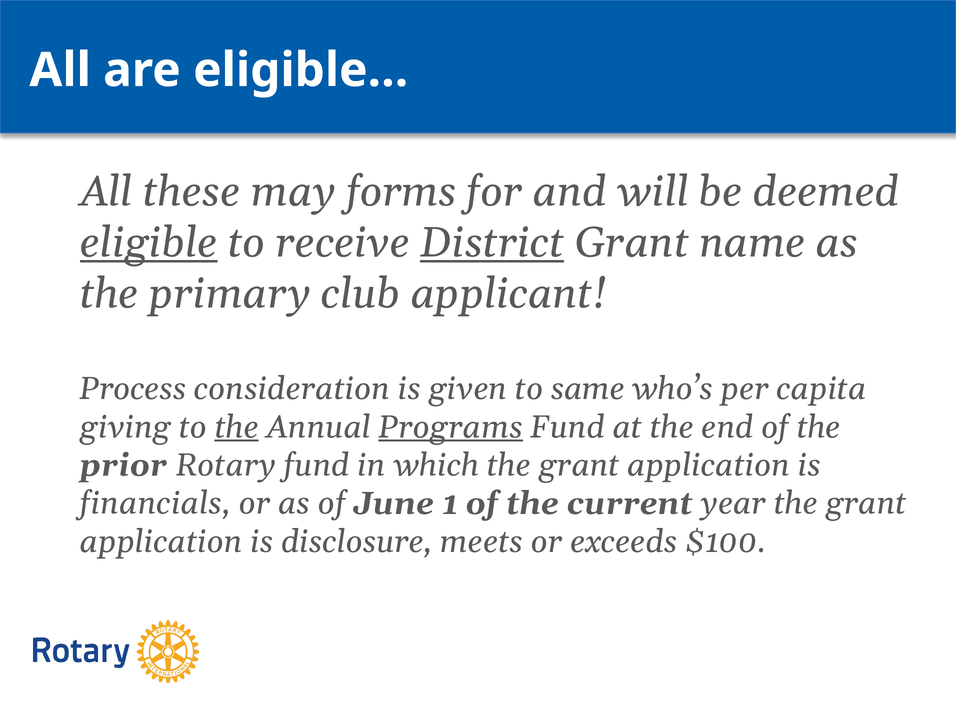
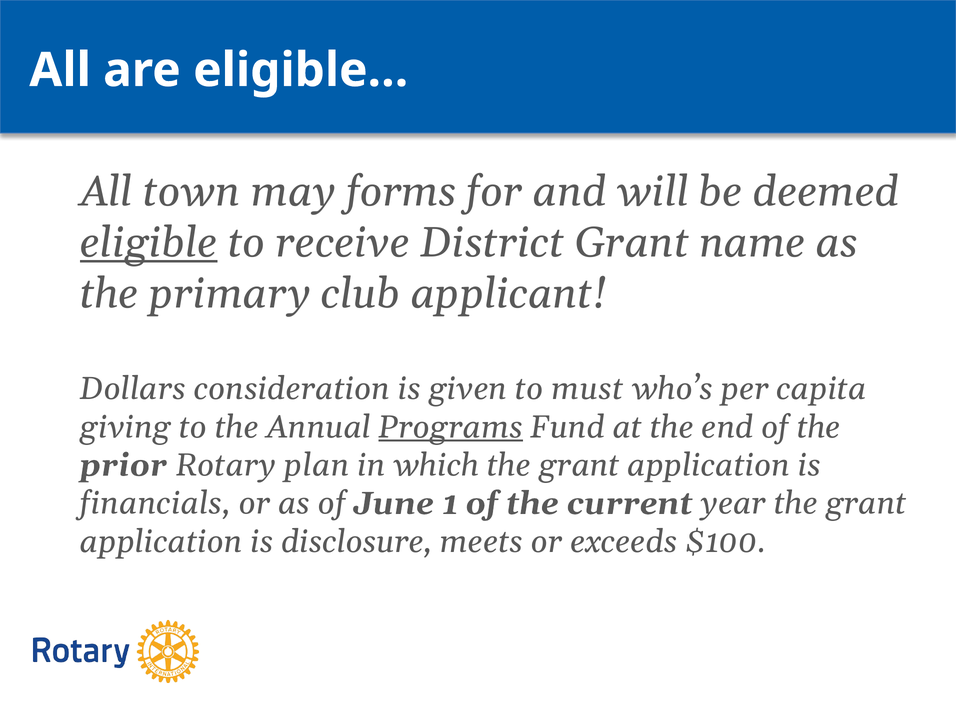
these: these -> town (192, 192)
District underline: present -> none (492, 243)
Process: Process -> Dollars (133, 389)
same: same -> must (587, 389)
the underline: present -> none (237, 427)
Rotary fund: fund -> plan (317, 465)
